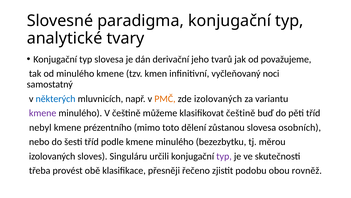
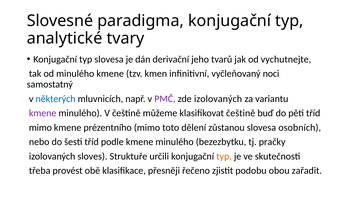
považujeme: považujeme -> vychutnejte (286, 59)
PMČ colour: orange -> purple (165, 98)
nebyl: nebyl -> mimo (40, 127)
měrou: měrou -> pračky (272, 141)
Singuláru: Singuláru -> Struktuře (128, 156)
typ colour: purple -> orange (224, 156)
rovněž: rovněž -> zařadit (307, 170)
